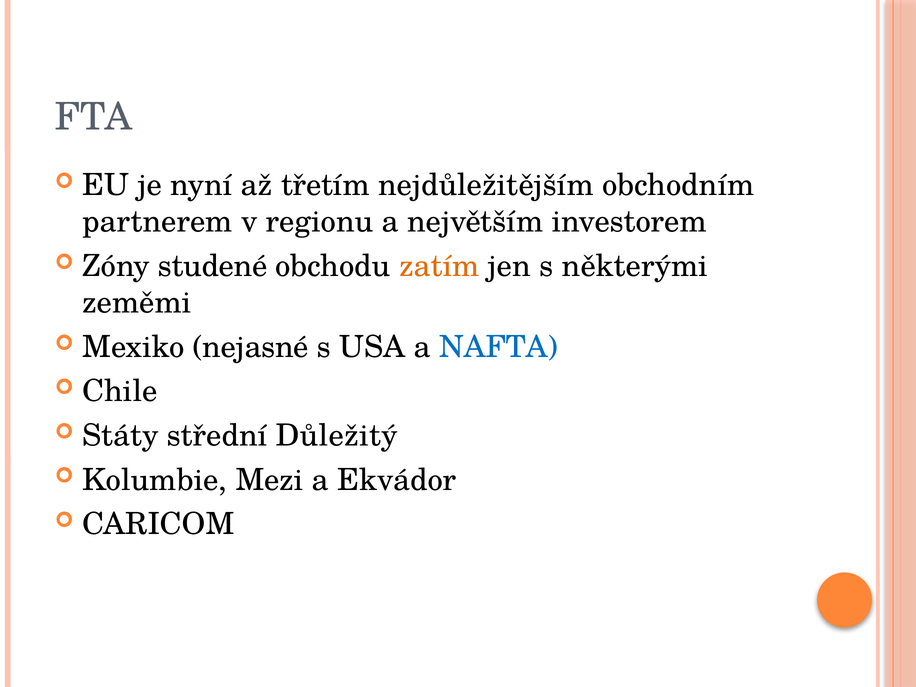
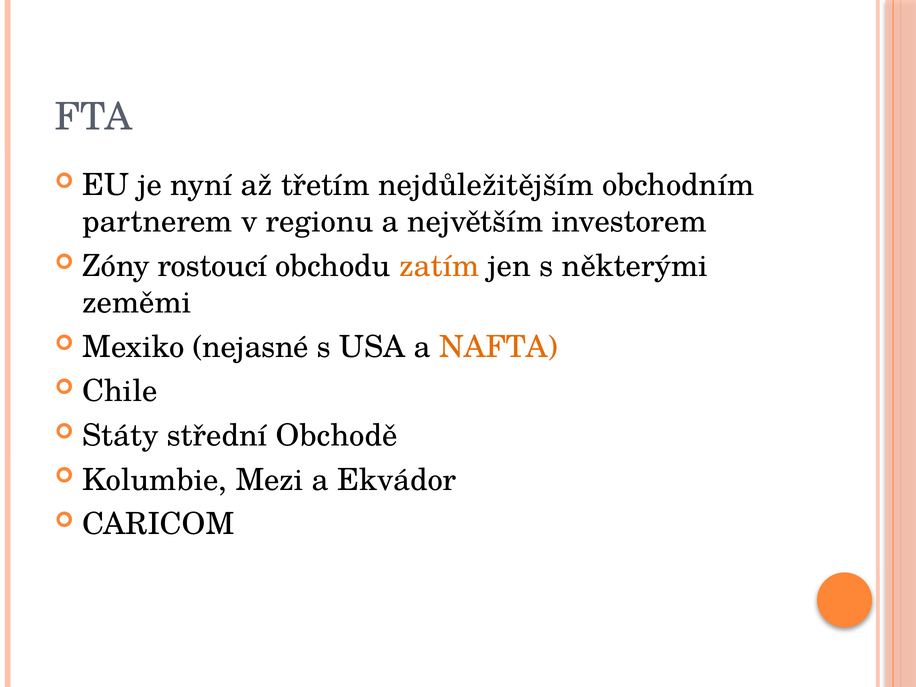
studené: studené -> rostoucí (213, 266)
NAFTA colour: blue -> orange (499, 347)
Důležitý: Důležitý -> Obchodě (337, 436)
